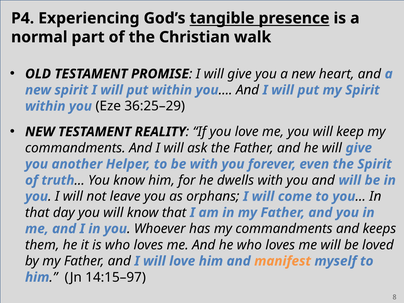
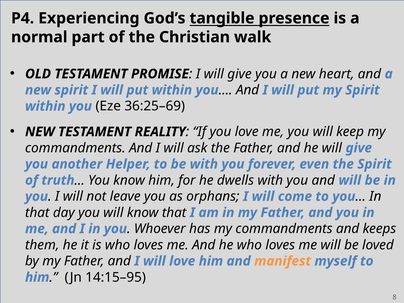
36:25–29: 36:25–29 -> 36:25–69 (155, 106)
14:15–97: 14:15–97 -> 14:15–95 (116, 277)
